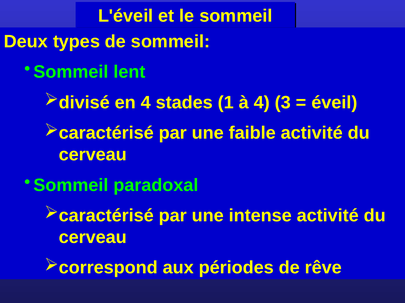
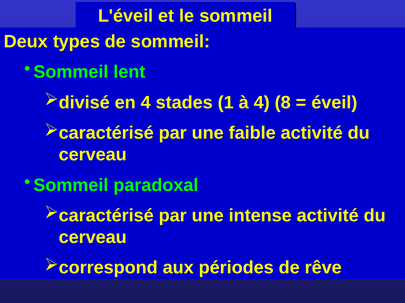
3: 3 -> 8 (283, 103)
